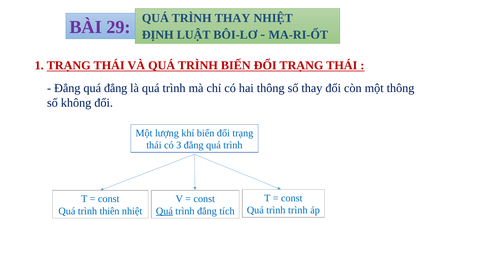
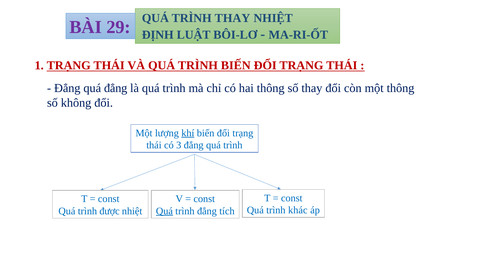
khí underline: none -> present (188, 133)
trình trình: trình -> khác (298, 210)
thiên: thiên -> được (110, 211)
